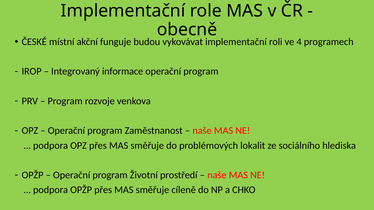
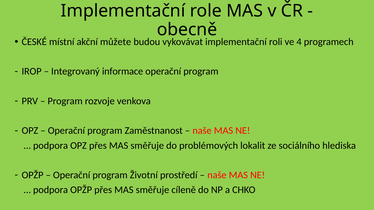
funguje: funguje -> můžete (116, 42)
